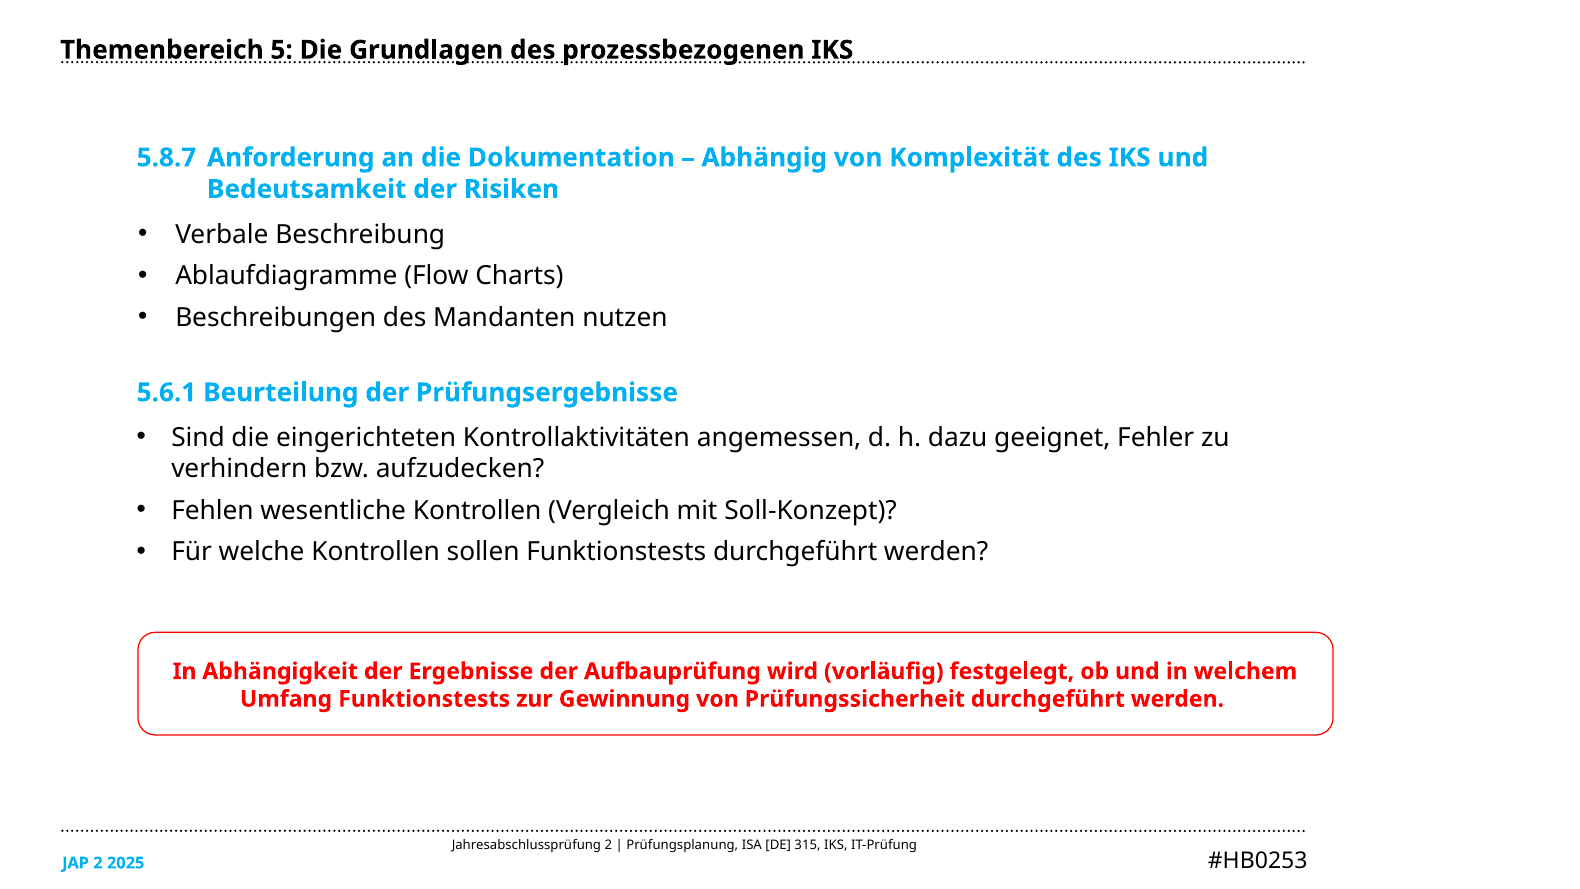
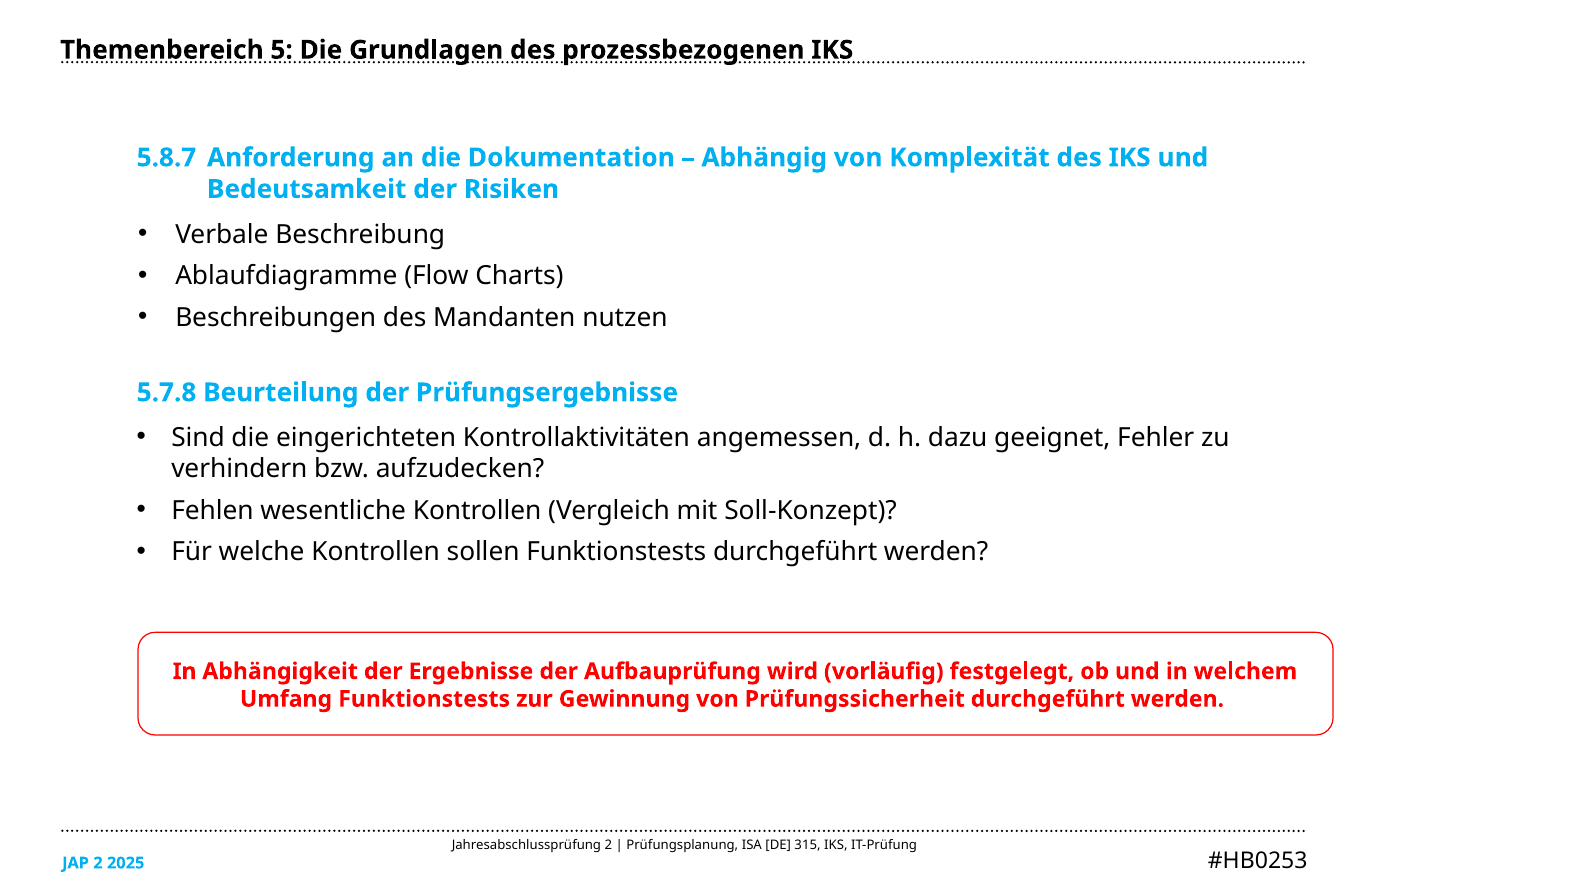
5.6.1: 5.6.1 -> 5.7.8 (167, 392)
